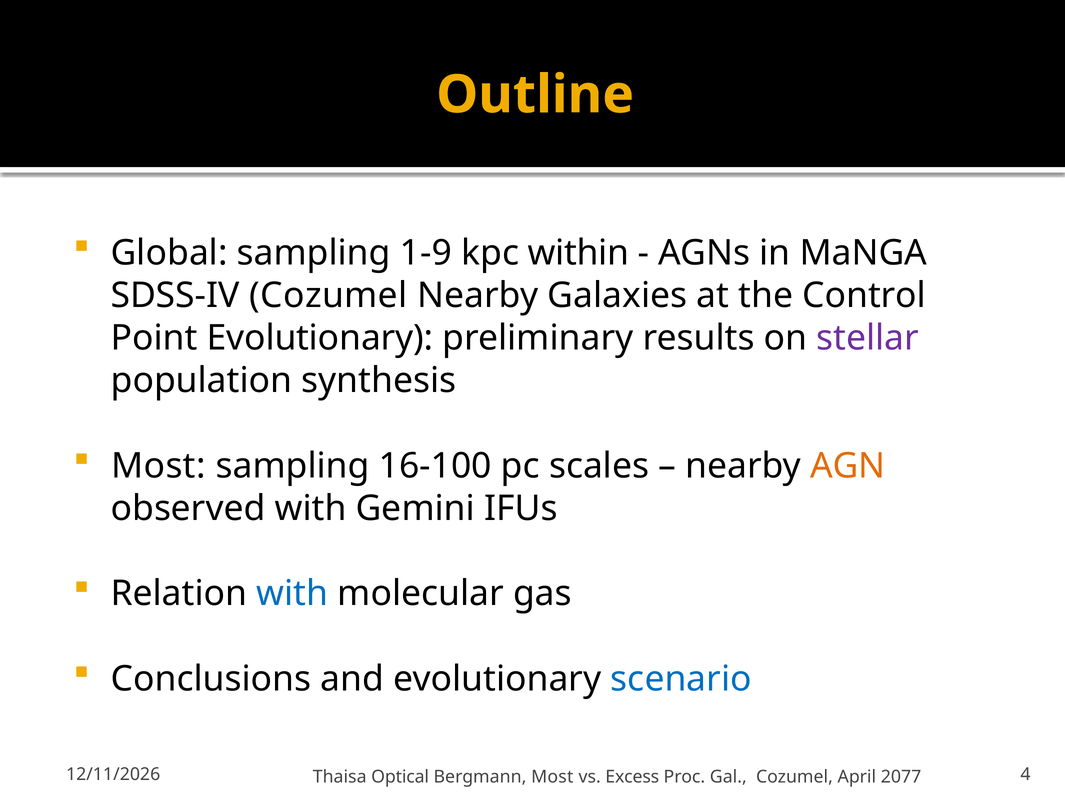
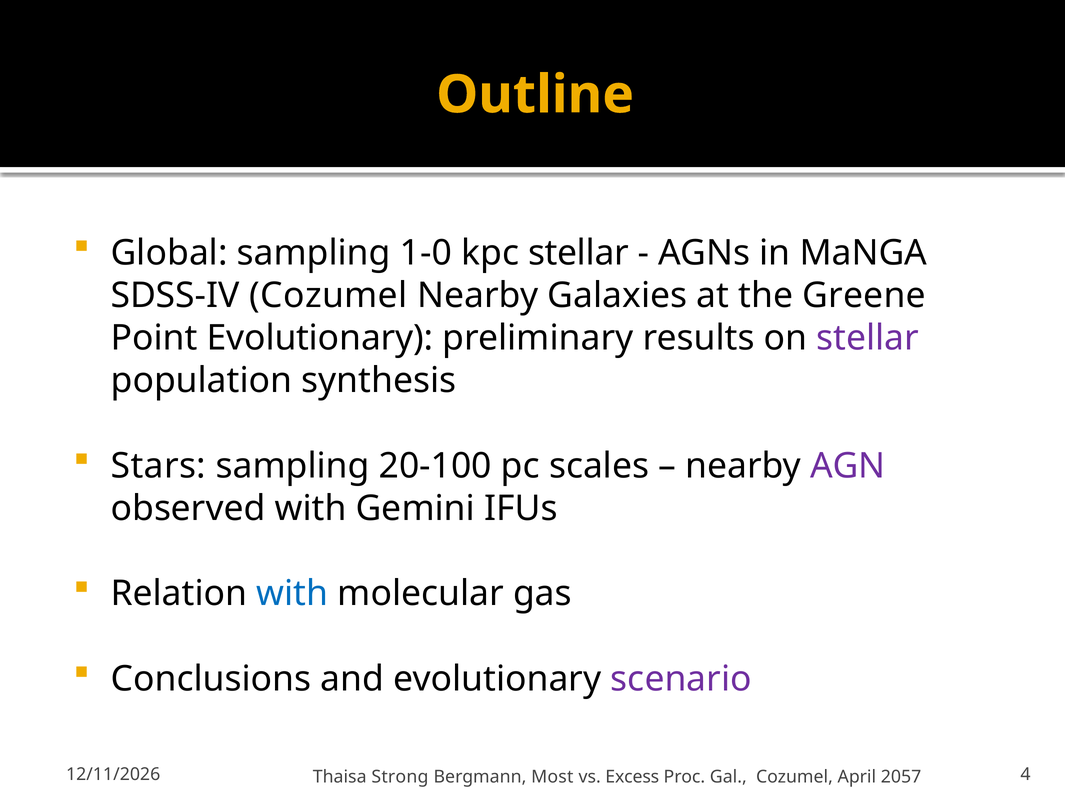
1-9: 1-9 -> 1-0 (426, 253)
kpc within: within -> stellar (578, 253)
Control: Control -> Greene (864, 295)
Most: Most -> Stars (158, 466)
16-100: 16-100 -> 20-100 (435, 466)
AGN colour: orange -> purple (848, 466)
scenario colour: blue -> purple (681, 679)
Optical: Optical -> Strong (400, 777)
2077: 2077 -> 2057 (901, 777)
